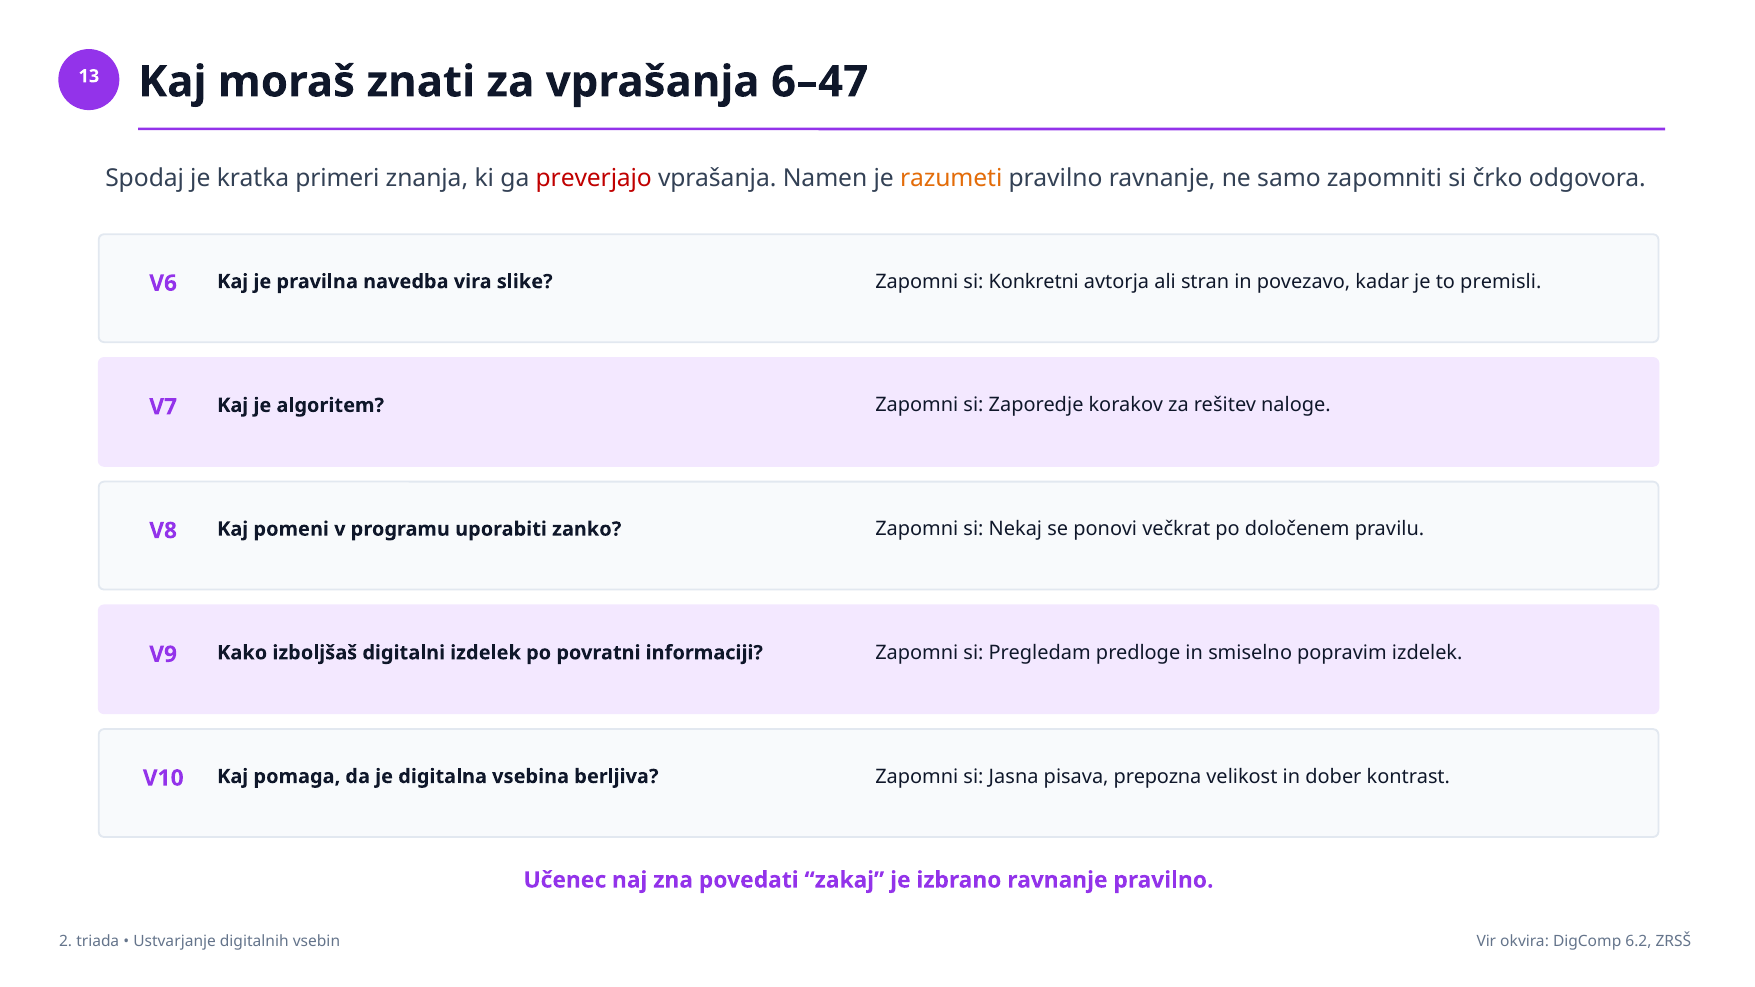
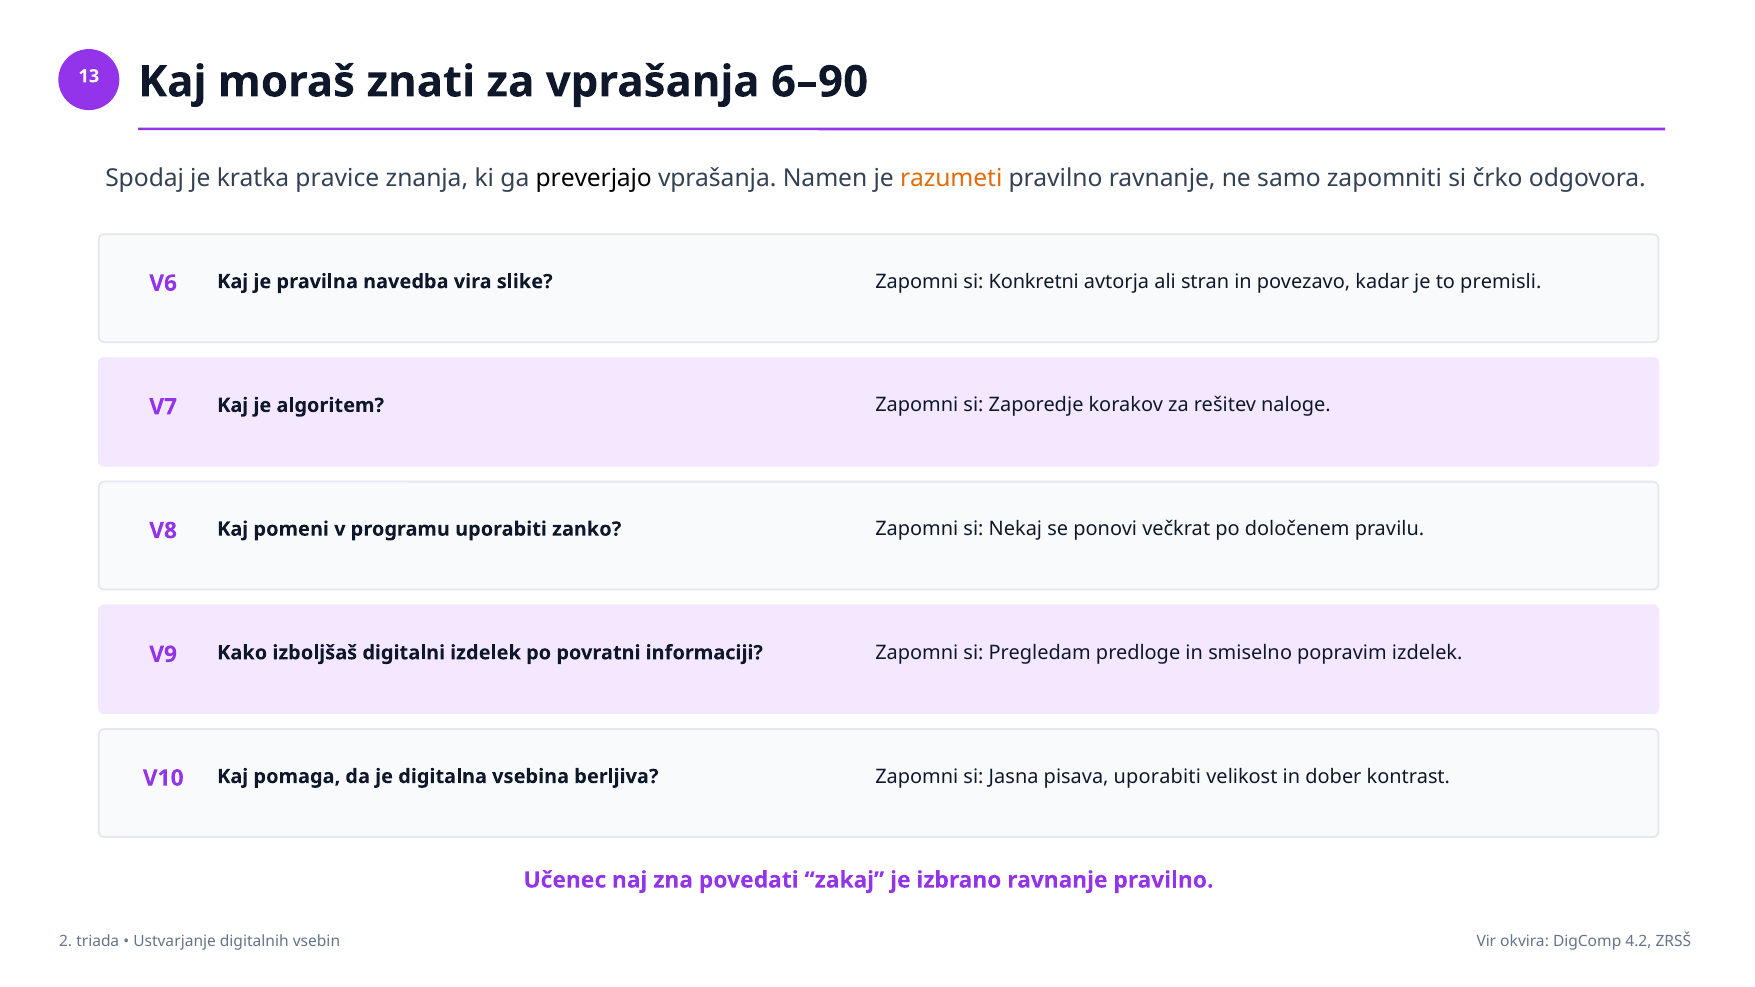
6–47: 6–47 -> 6–90 (820, 82)
primeri: primeri -> pravice (337, 179)
preverjajo colour: red -> black (594, 179)
pisava prepozna: prepozna -> uporabiti (1157, 777)
6.2: 6.2 -> 4.2 (1638, 942)
